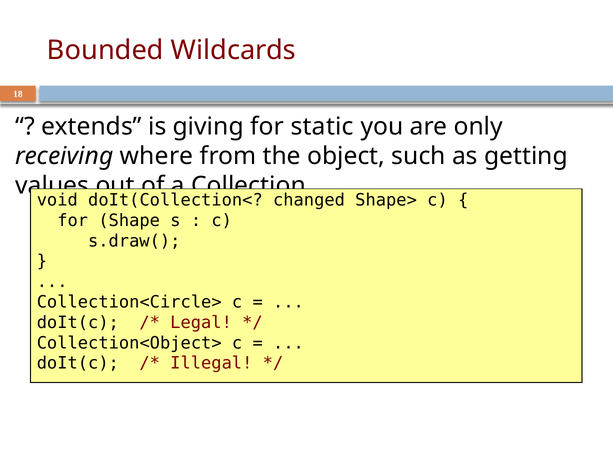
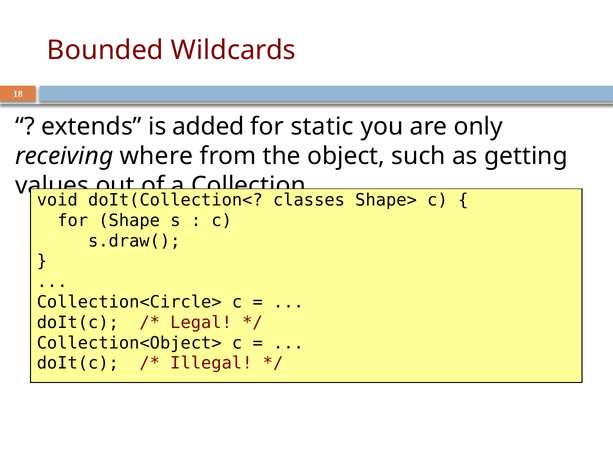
giving: giving -> added (208, 127)
changed: changed -> classes (309, 200)
